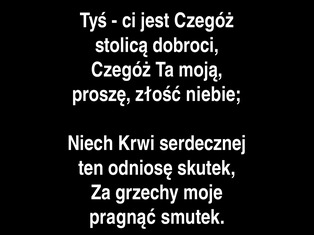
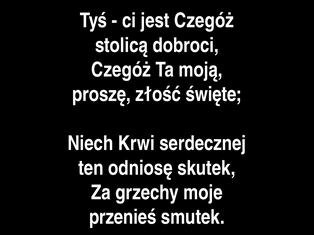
niebie: niebie -> święte (214, 95)
pragnąć: pragnąć -> przenieś (123, 218)
